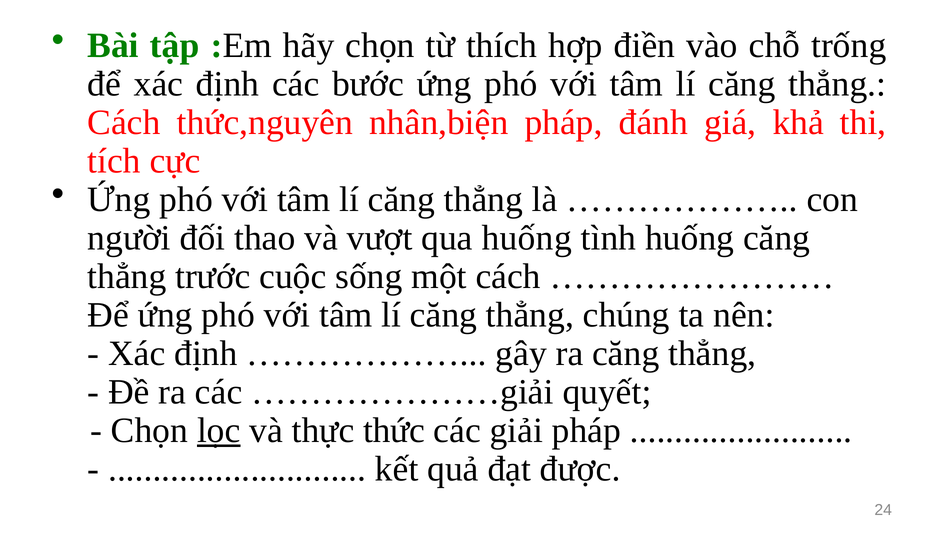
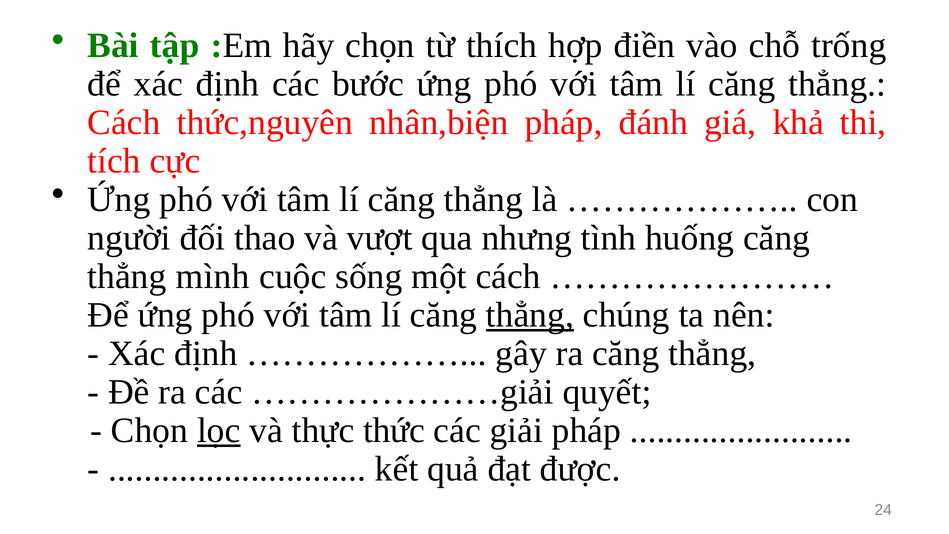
qua huống: huống -> nhưng (527, 238)
trước: trước -> mình (213, 276)
thẳng underline: none -> present (530, 315)
